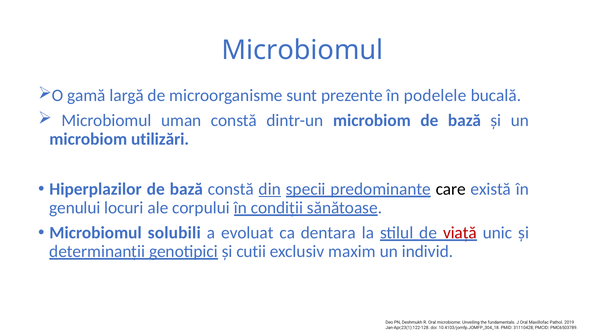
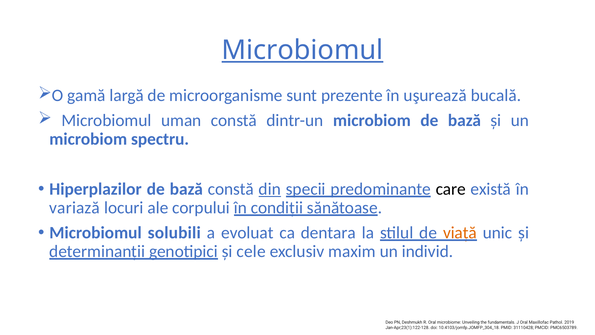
Microbiomul underline: none -> present (302, 50)
podelele: podelele -> uşurează (435, 96)
utilizări: utilizări -> spectru (160, 139)
genului: genului -> variază (75, 208)
viață colour: red -> orange (460, 233)
cutii: cutii -> cele (251, 251)
